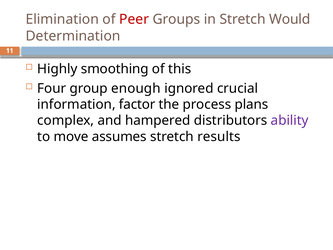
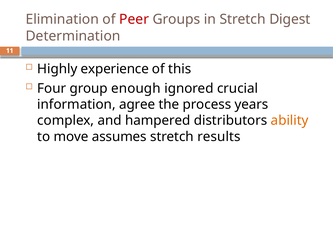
Would: Would -> Digest (290, 19)
smoothing: smoothing -> experience (115, 69)
factor: factor -> agree (137, 104)
plans: plans -> years (251, 104)
ability colour: purple -> orange (290, 120)
